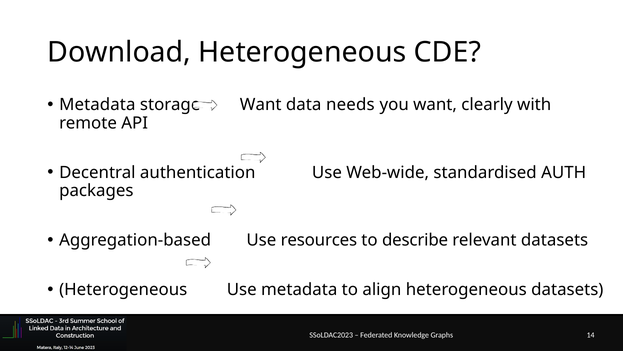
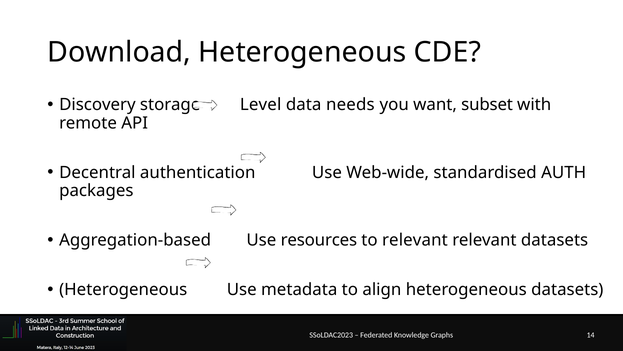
Metadata: Metadata -> Discovery (97, 105)
storage Want: Want -> Level (261, 105)
clearly: clearly -> subset (487, 105)
to describe: describe -> relevant (415, 240)
